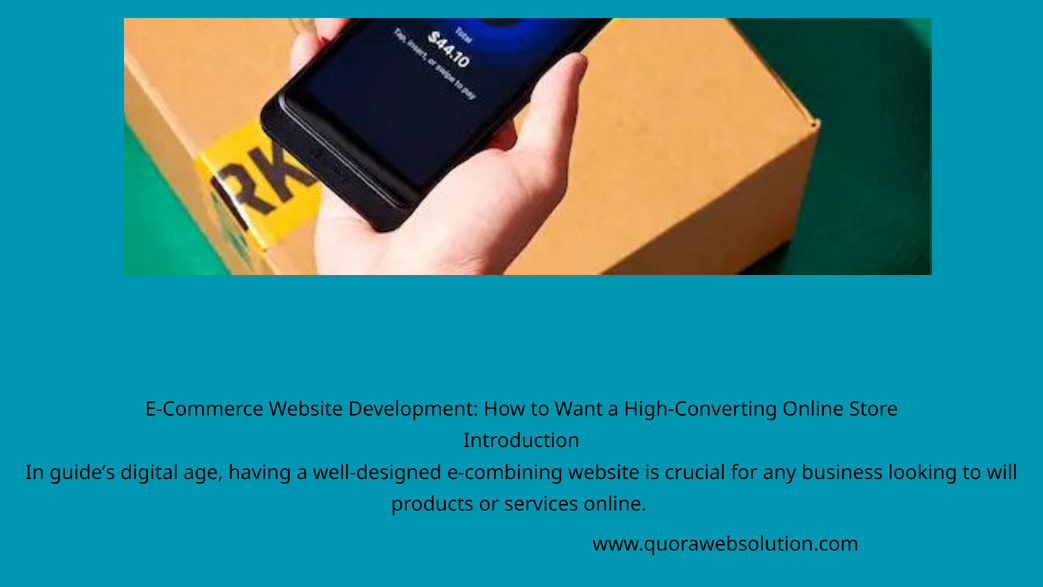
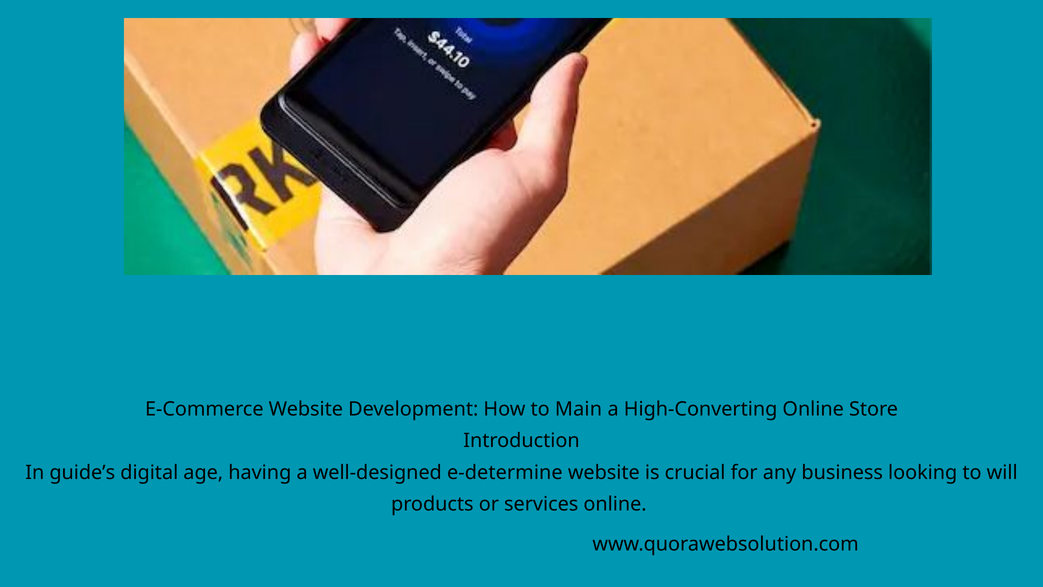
Want: Want -> Main (579, 409)
e-combining: e-combining -> e-determine (505, 472)
